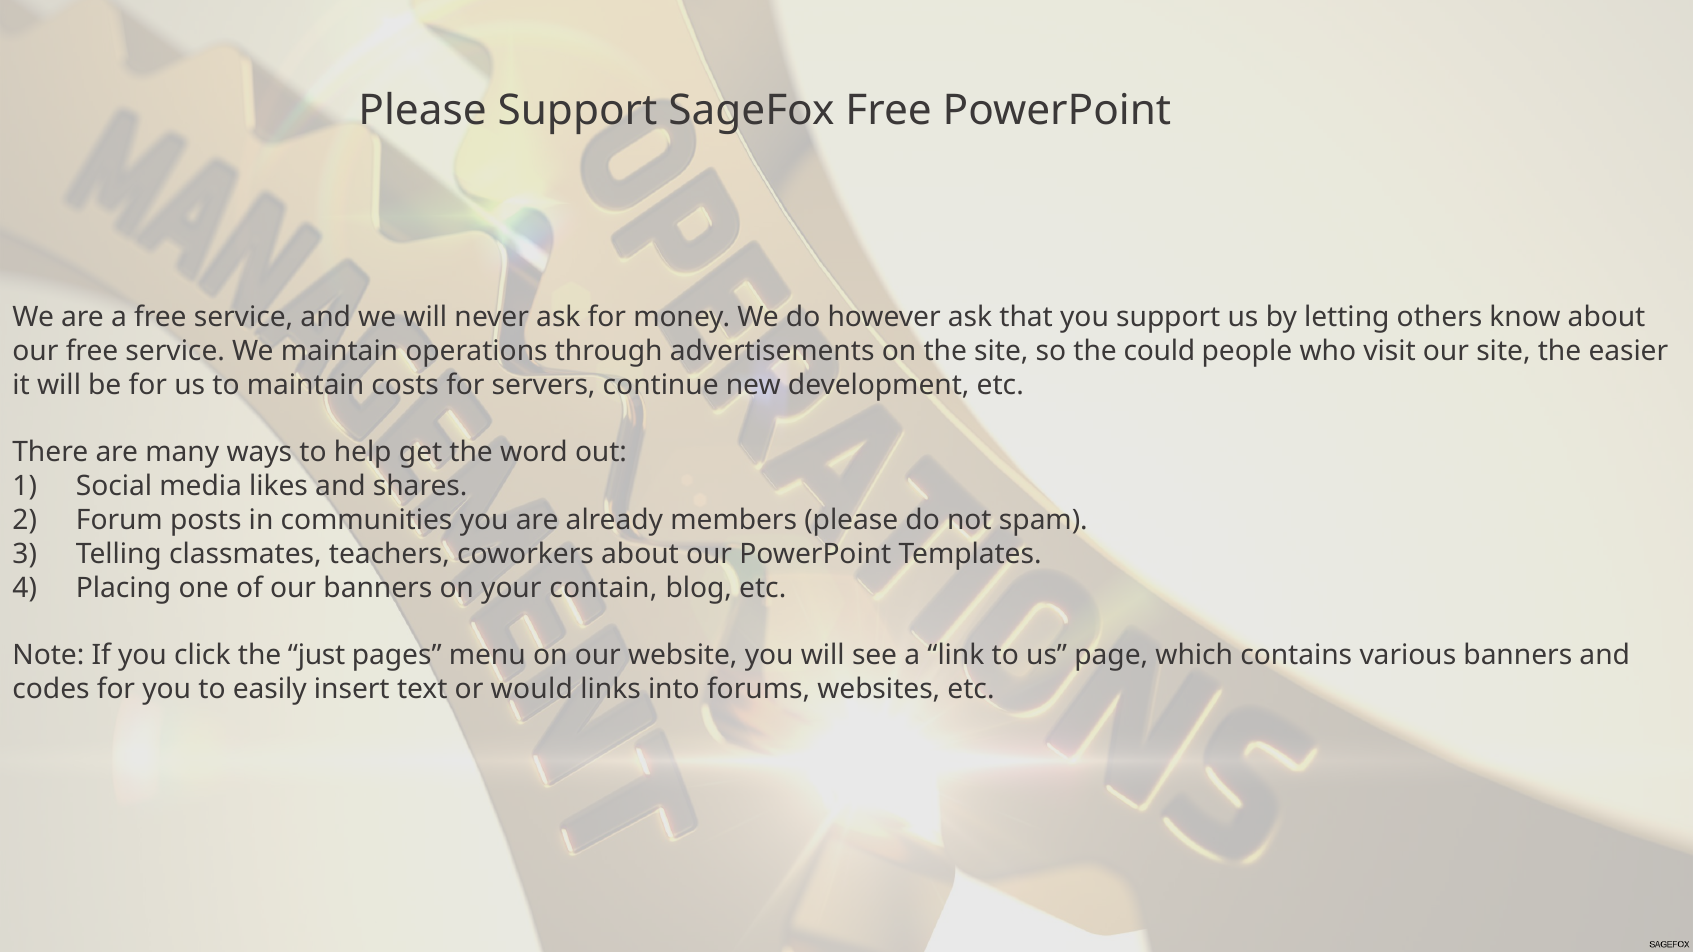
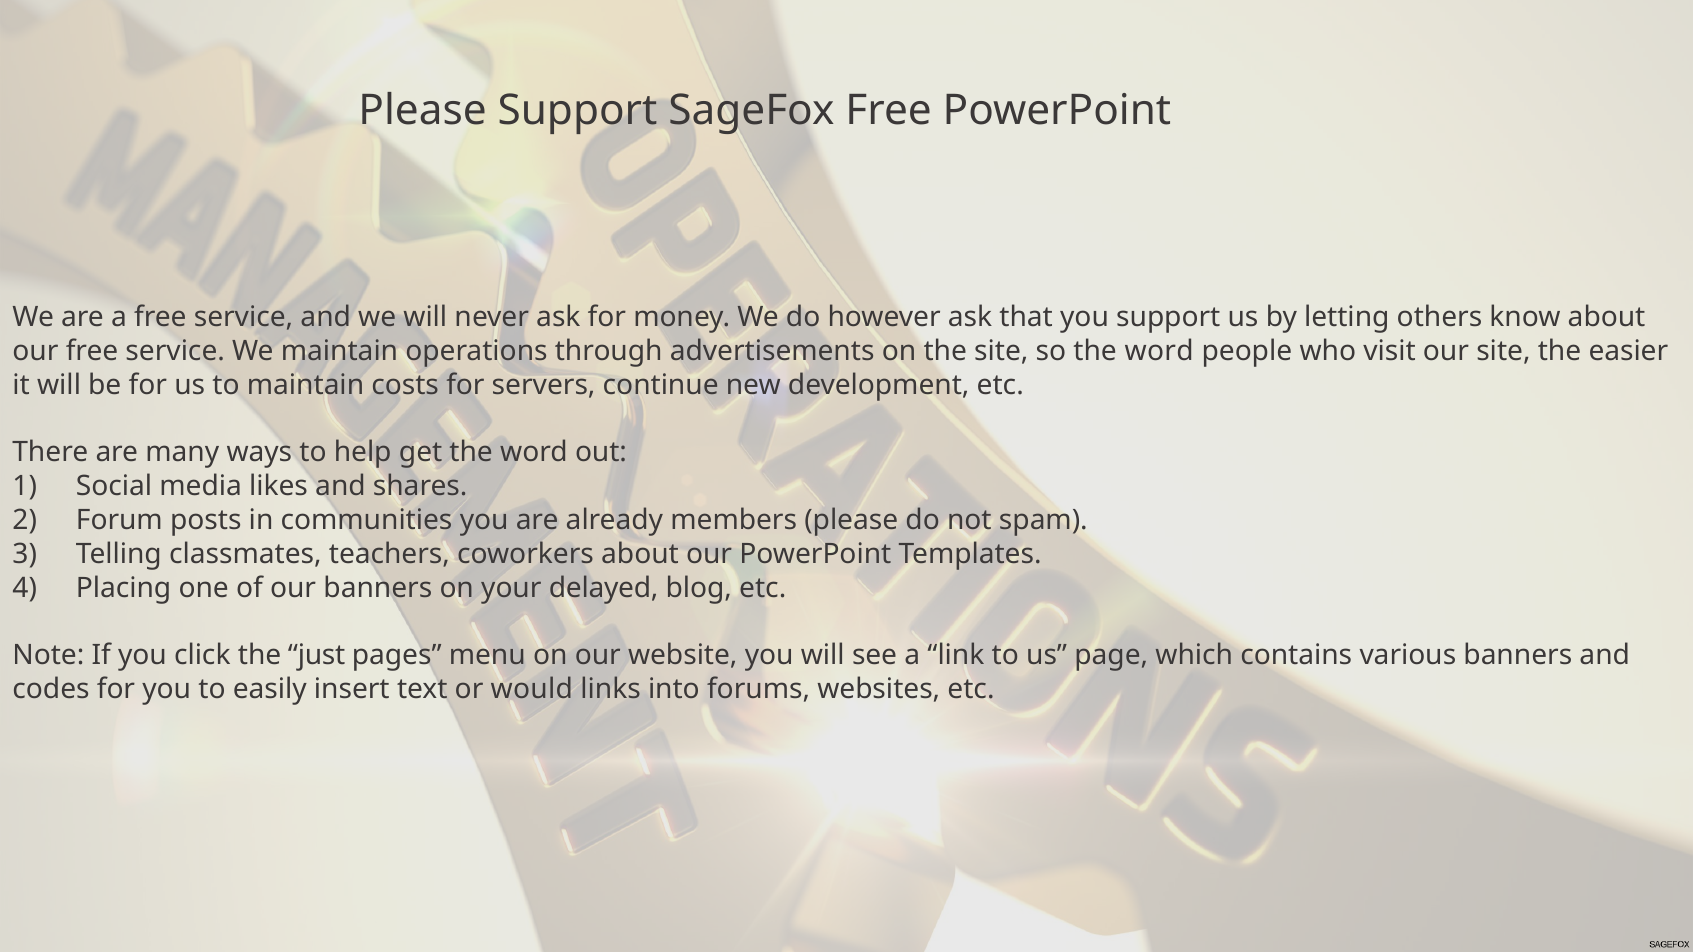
so the could: could -> word (1159, 351)
contain: contain -> delayed (604, 588)
